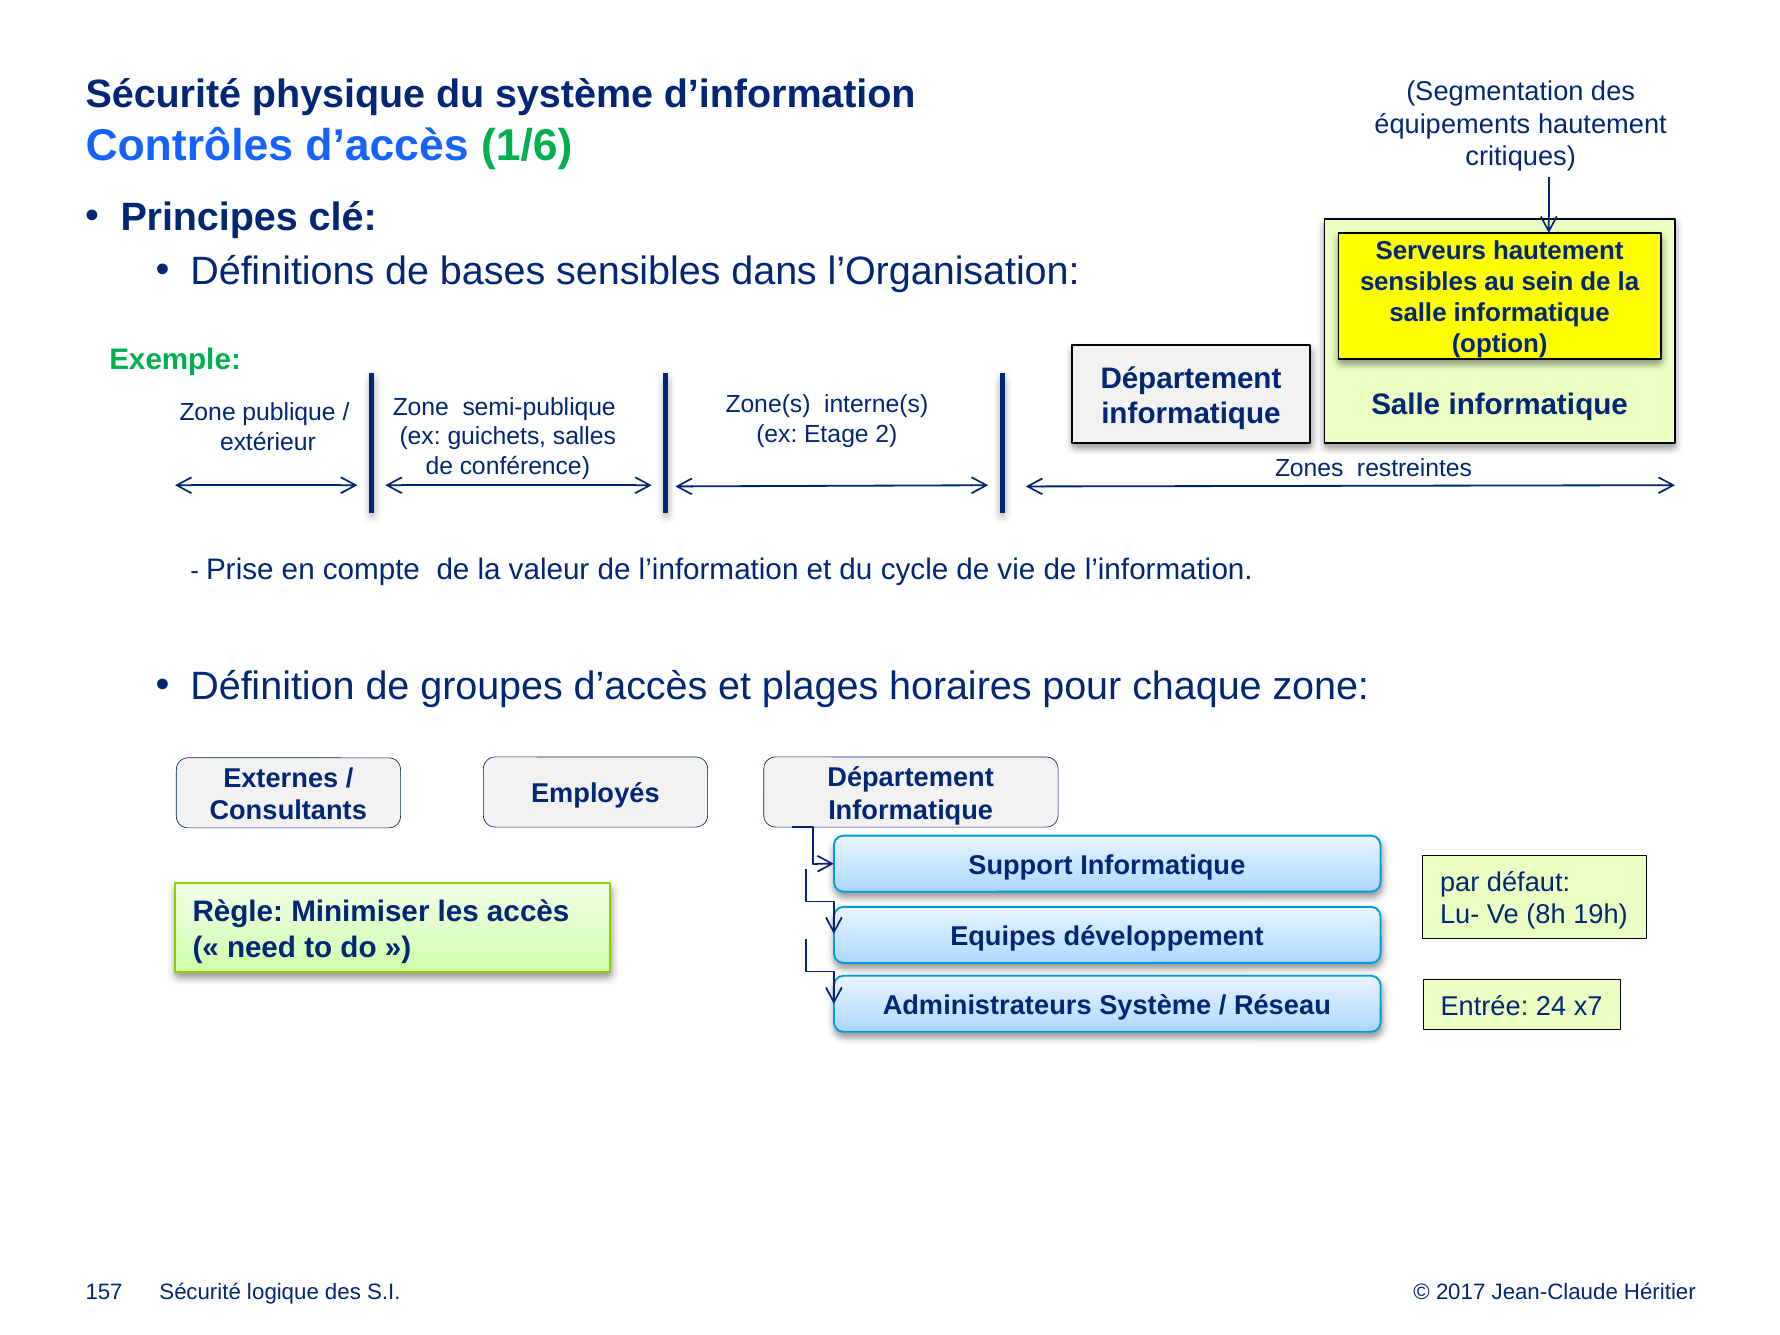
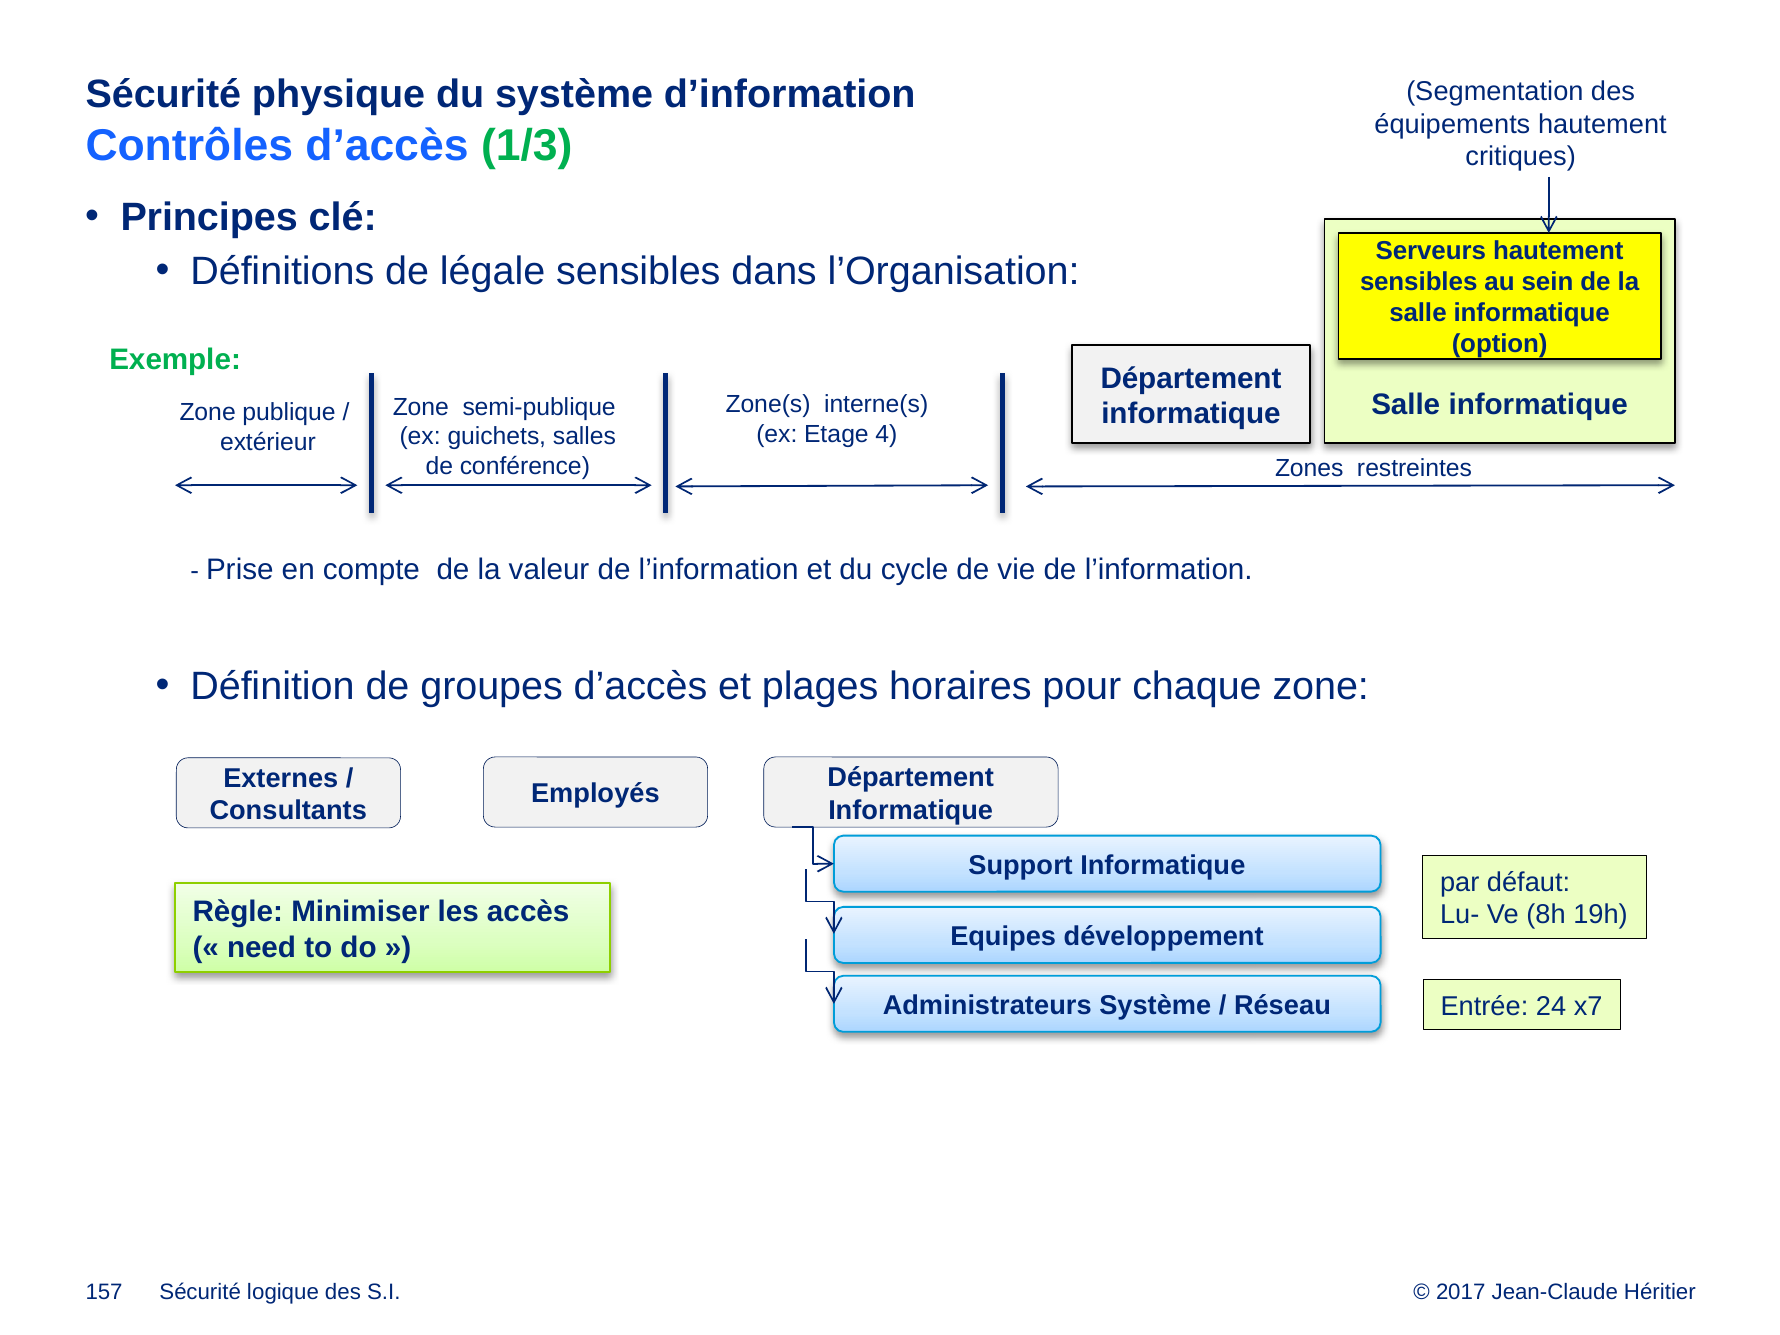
1/6: 1/6 -> 1/3 (527, 146)
bases: bases -> légale (493, 271)
2: 2 -> 4 (886, 434)
